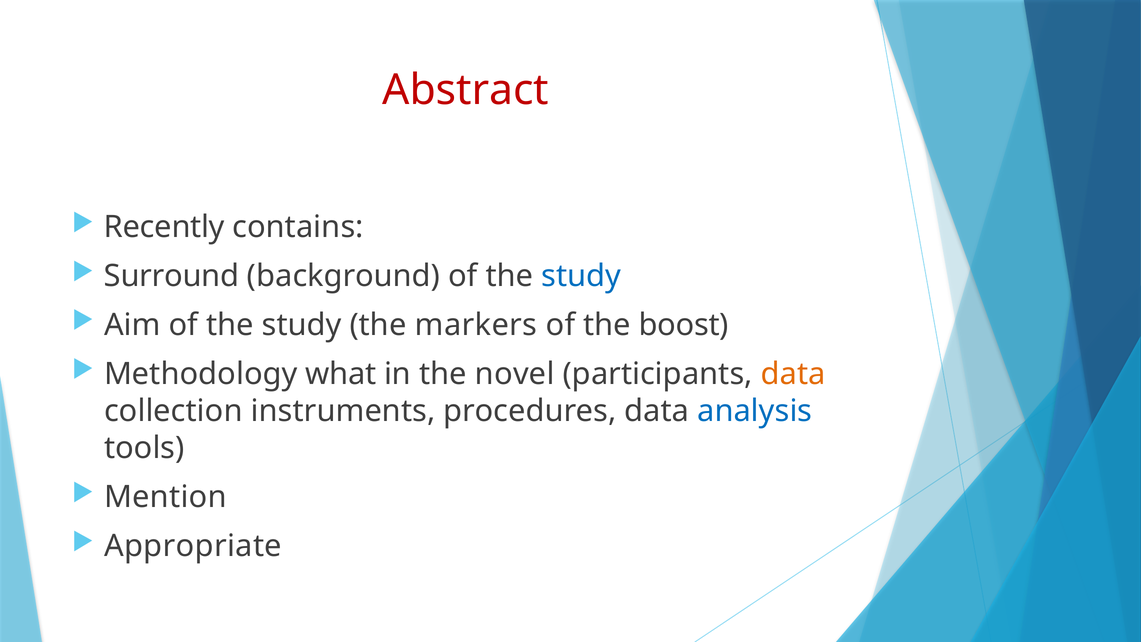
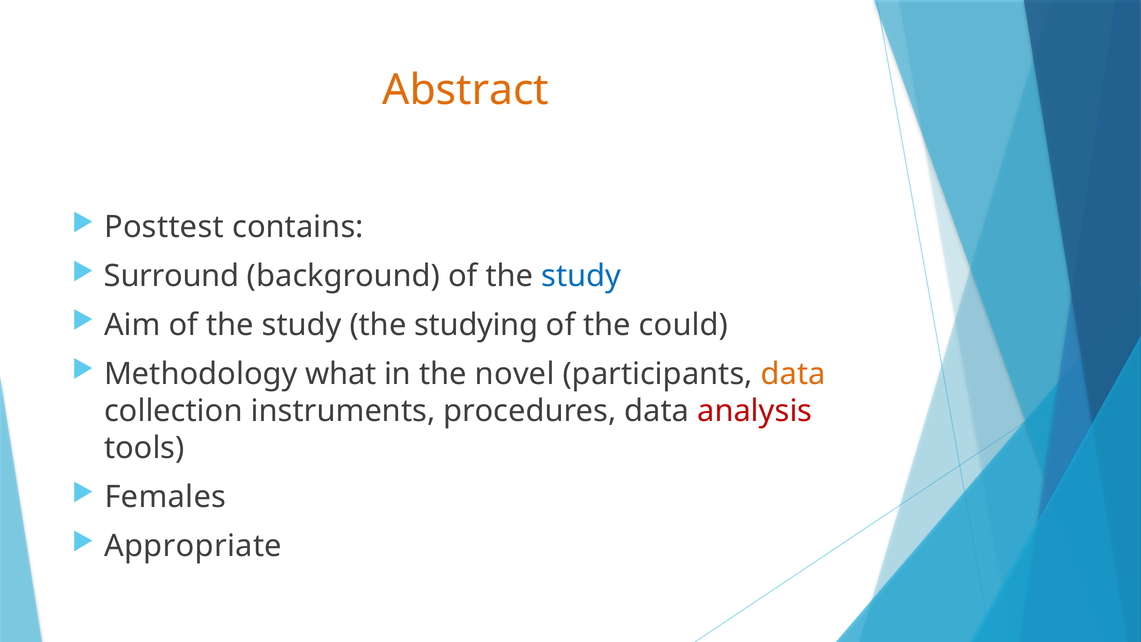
Abstract colour: red -> orange (466, 90)
Recently: Recently -> Posttest (164, 227)
markers: markers -> studying (476, 325)
boost: boost -> could (684, 325)
analysis colour: blue -> red (755, 411)
Mention: Mention -> Females (165, 497)
